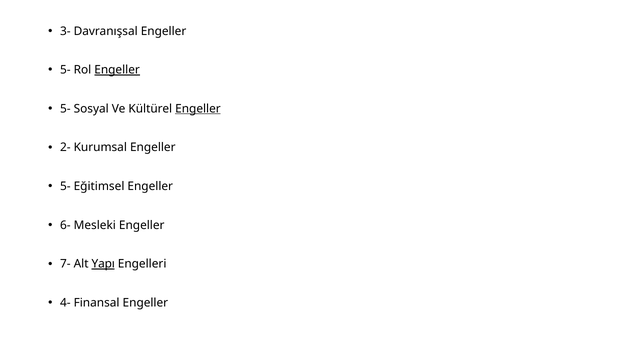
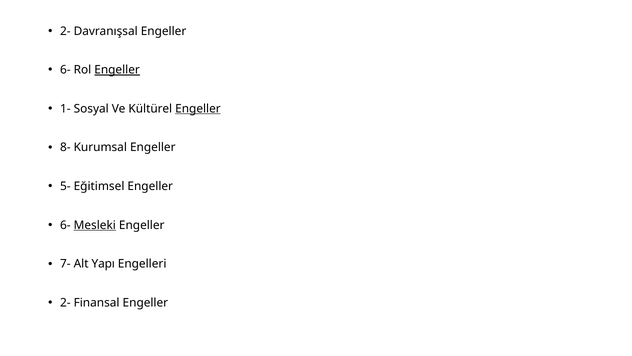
3-: 3- -> 2- (65, 31)
5-: 5- -> 6- (65, 70)
5-: 5- -> 1- (65, 109)
2-: 2- -> 8- (65, 147)
Mesleki underline: none -> present (95, 225)
Yapı underline: present -> none (103, 264)
4-: 4- -> 2- (65, 302)
